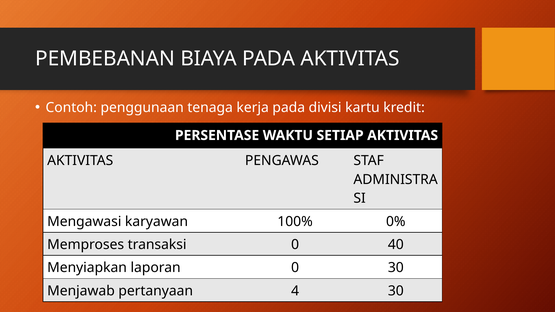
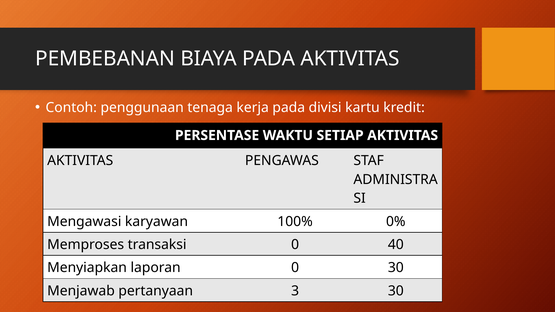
4: 4 -> 3 (295, 291)
